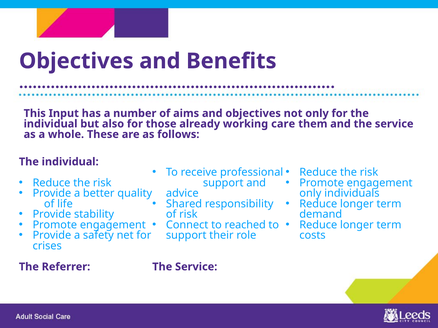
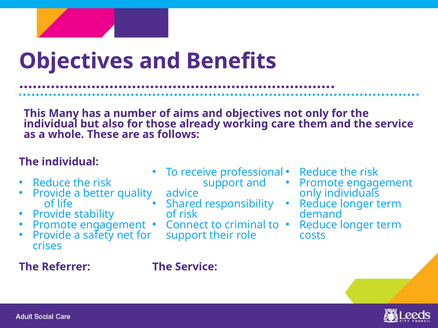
Input: Input -> Many (64, 114)
reached: reached -> criminal (245, 225)
